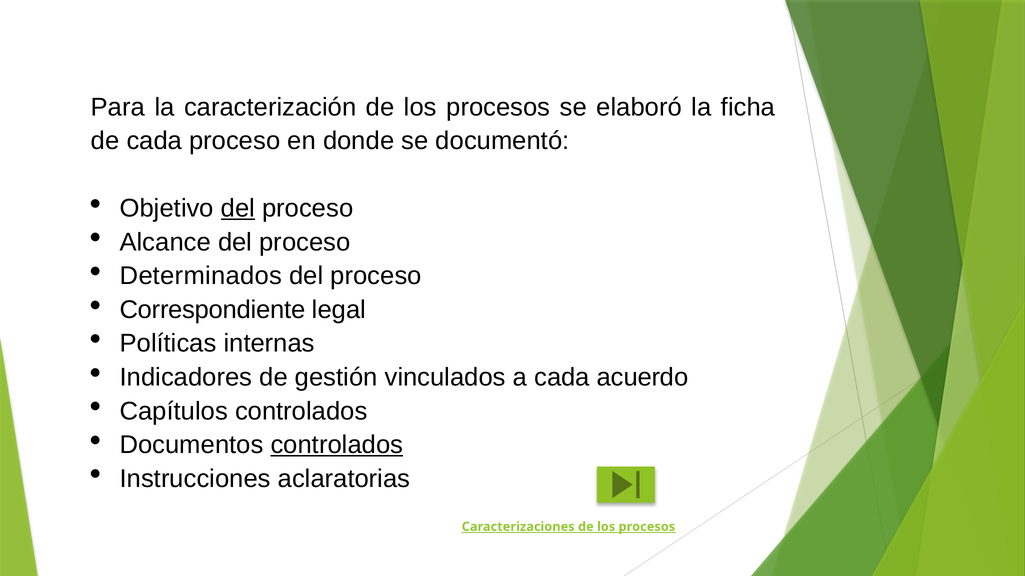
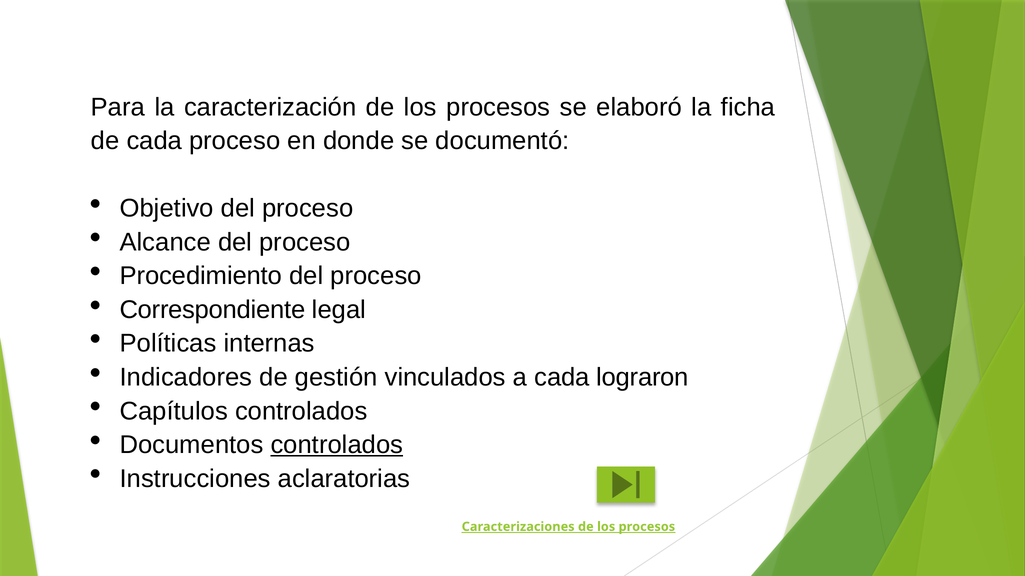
del underline: present -> none (238, 209)
Determinados: Determinados -> Procedimiento (201, 276)
acuerdo: acuerdo -> lograron (643, 378)
